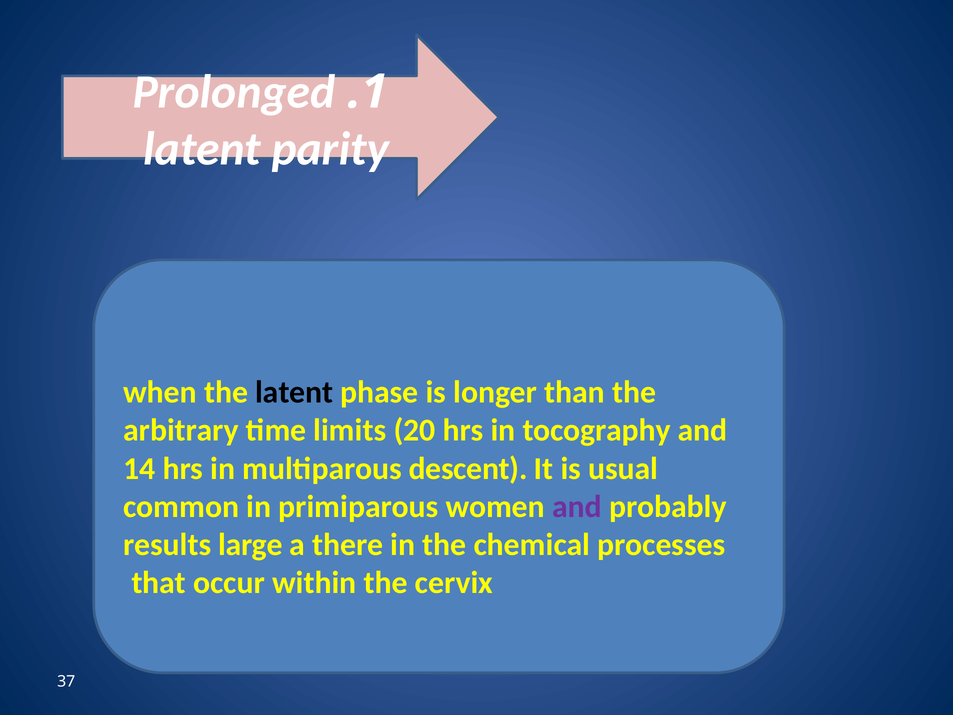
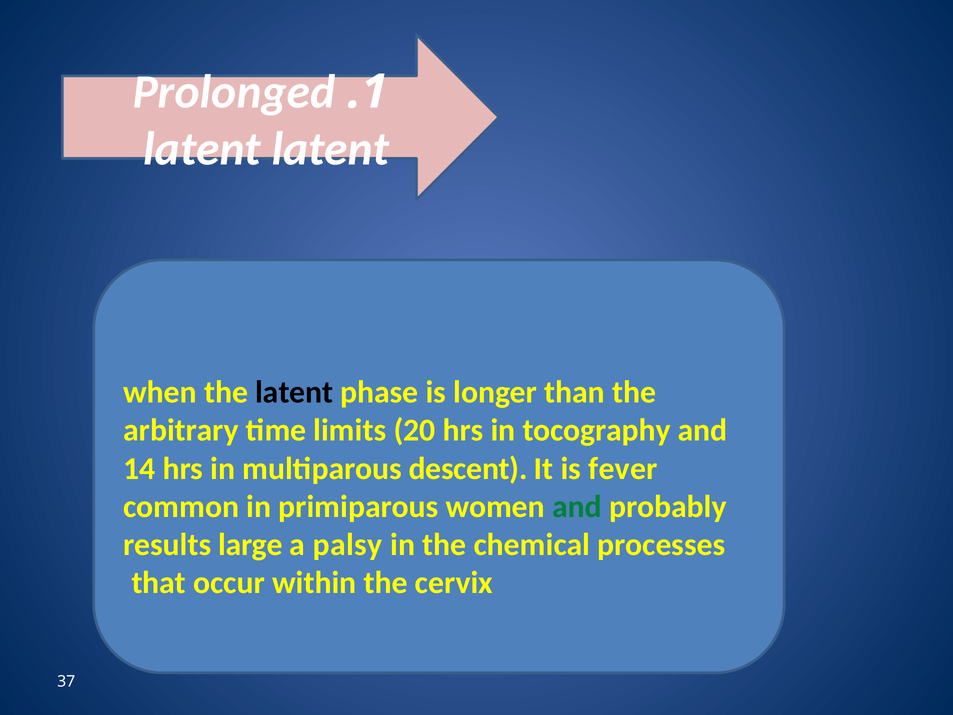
latent parity: parity -> latent (330, 149)
usual: usual -> fever (623, 468)
and colour: purple -> green (577, 507)
there: there -> palsy (348, 545)
